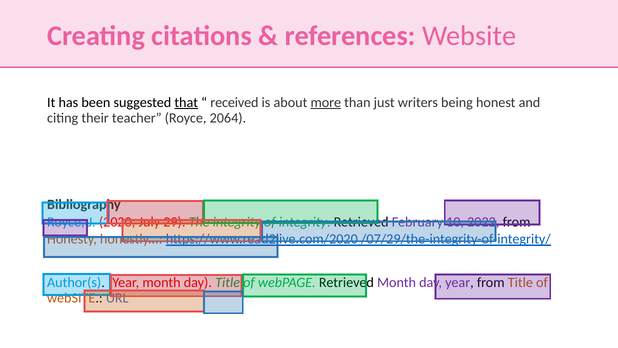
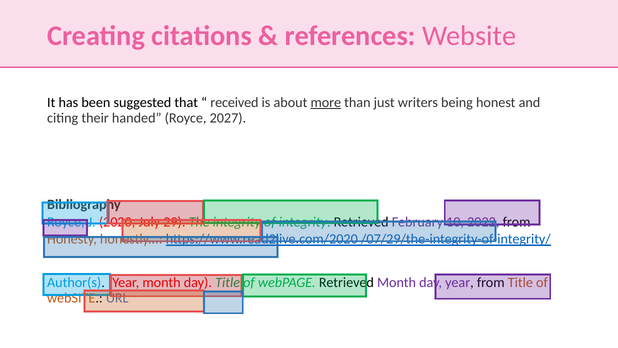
that underline: present -> none (186, 102)
teacher: teacher -> handed (137, 118)
2064: 2064 -> 2027 (228, 118)
